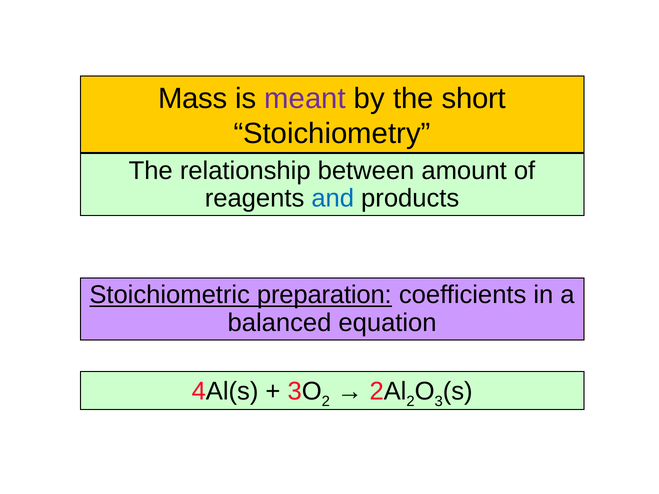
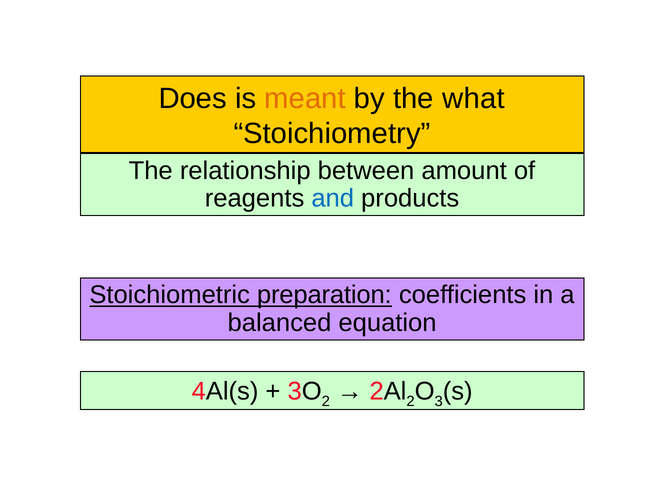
Mass: Mass -> Does (193, 99)
meant colour: purple -> orange (305, 99)
short: short -> what (474, 99)
